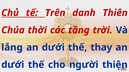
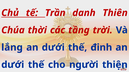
Trên: Trên -> Trần (55, 13)
thay: thay -> đinh (101, 48)
